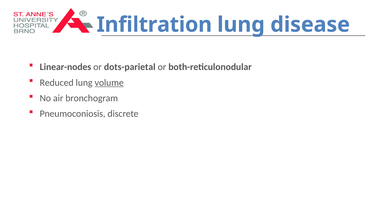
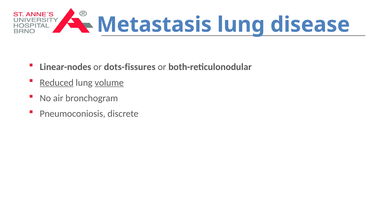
Infiltration: Infiltration -> Metastasis (154, 25)
dots-parietal: dots-parietal -> dots-fissures (130, 67)
Reduced underline: none -> present (57, 82)
